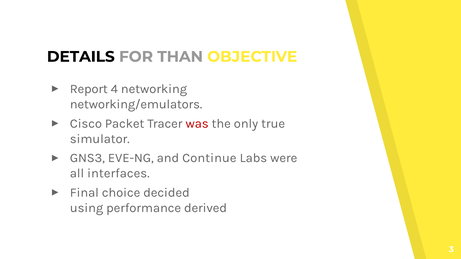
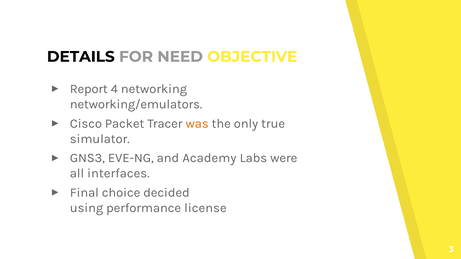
THAN: THAN -> NEED (180, 57)
was colour: red -> orange (197, 124)
Continue: Continue -> Academy (209, 158)
derived: derived -> license (205, 208)
